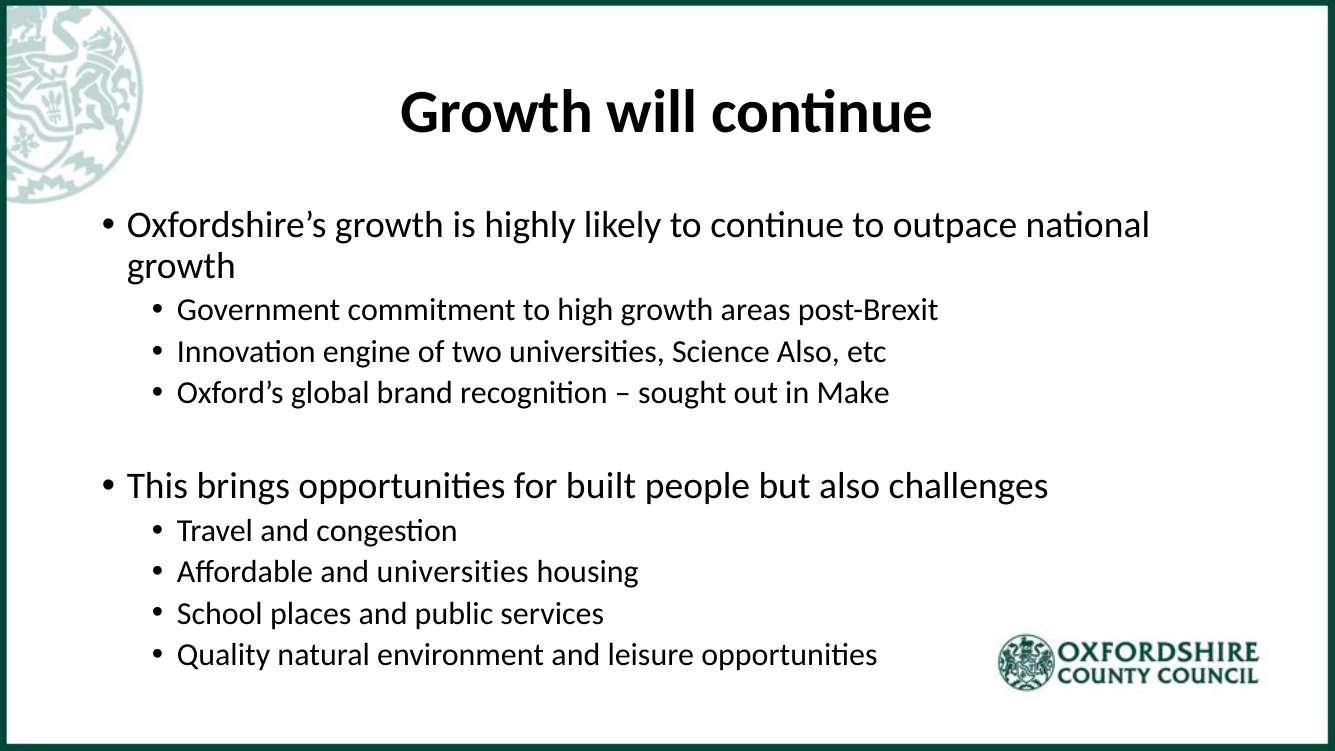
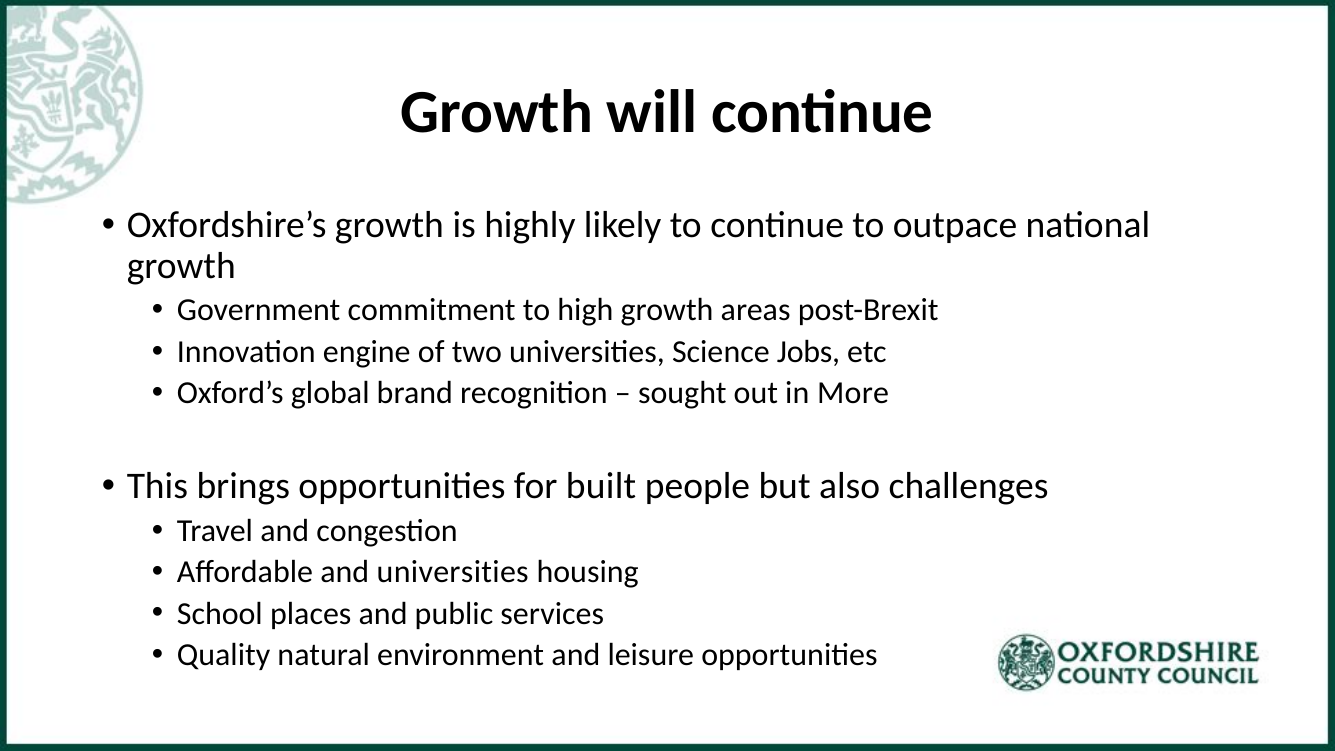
Science Also: Also -> Jobs (809, 352)
Make: Make -> More (853, 393)
